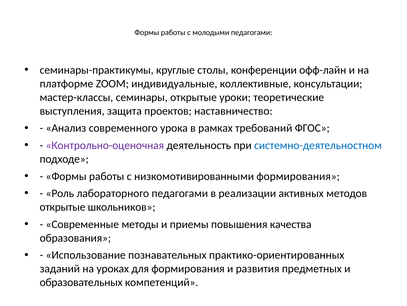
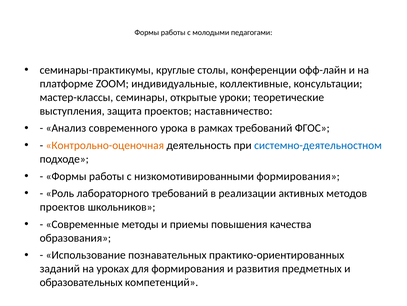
Контрольно-оценочная colour: purple -> orange (105, 145)
лабораторного педагогами: педагогами -> требований (180, 193)
открытые: открытые -> проектов (62, 207)
